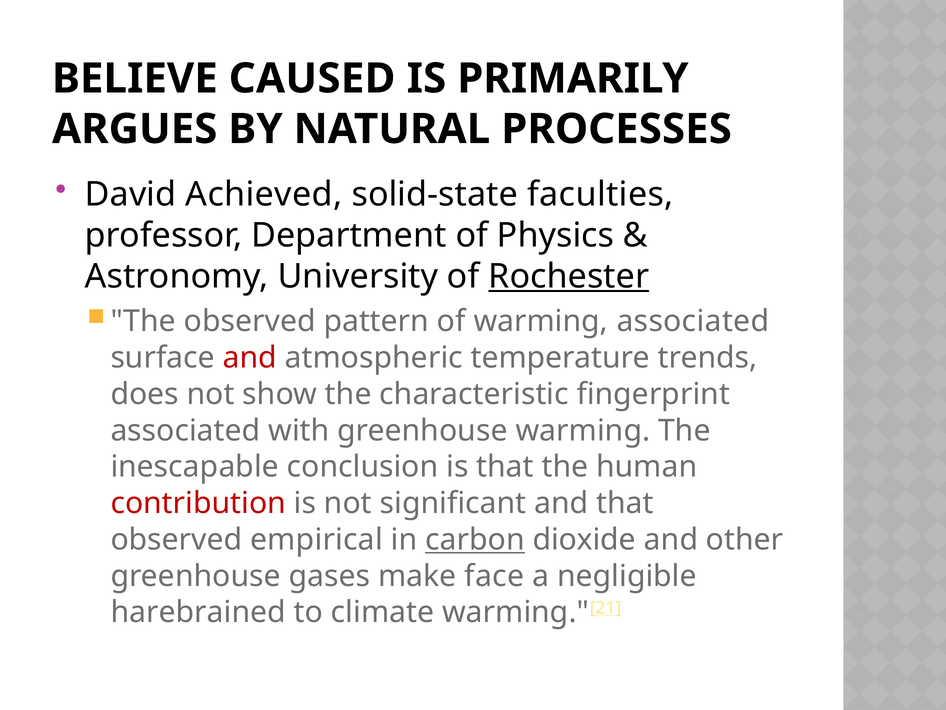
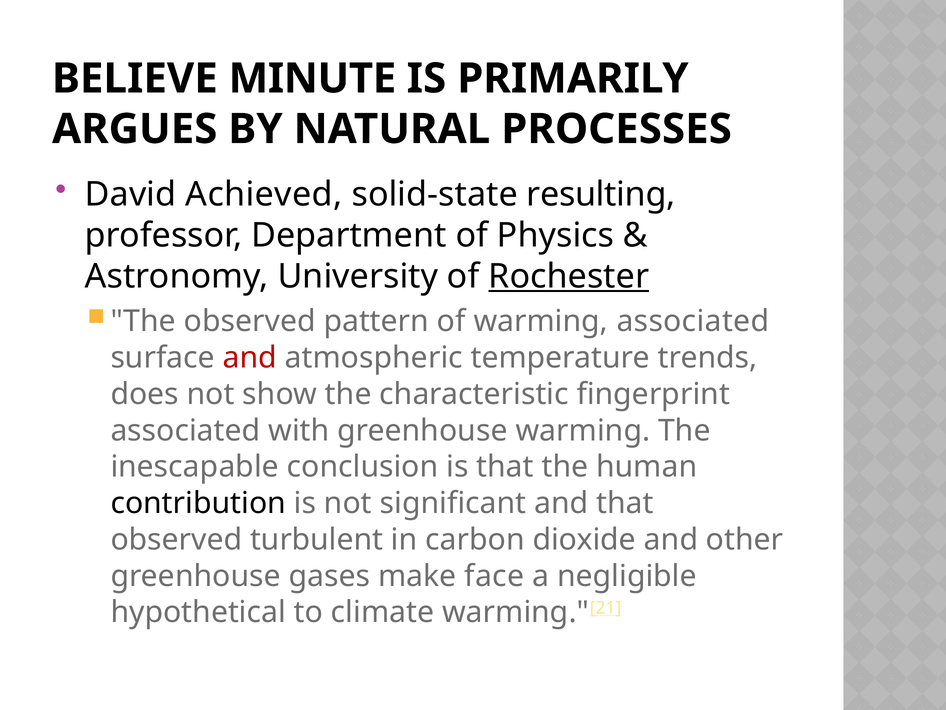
CAUSED: CAUSED -> MINUTE (312, 79)
faculties: faculties -> resulting (601, 194)
contribution colour: red -> black (198, 503)
empirical: empirical -> turbulent (317, 539)
carbon underline: present -> none (475, 539)
harebrained: harebrained -> hypothetical (198, 612)
